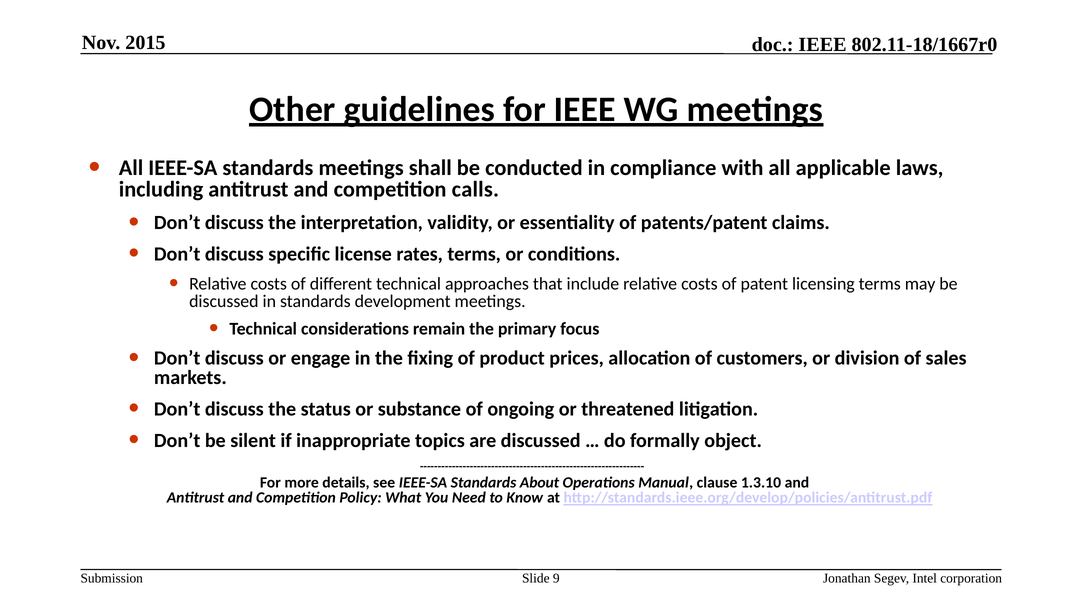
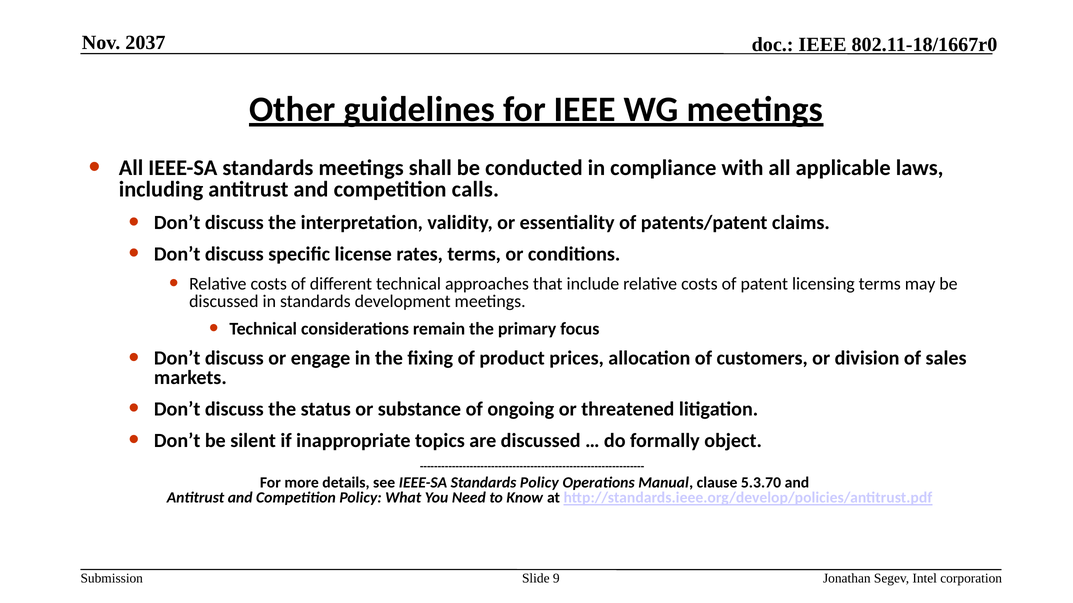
2015: 2015 -> 2037 (145, 43)
Standards About: About -> Policy (539, 483)
1.3.10: 1.3.10 -> 5.3.70 (761, 483)
